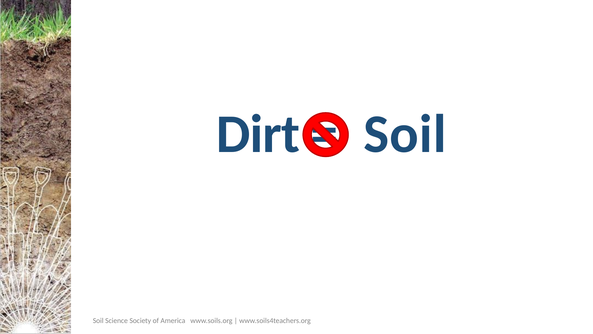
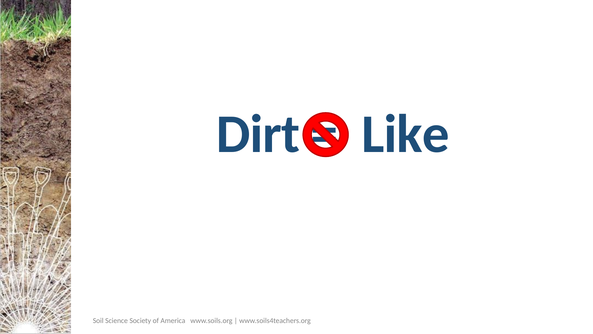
Soil: Soil -> Like (405, 134)
